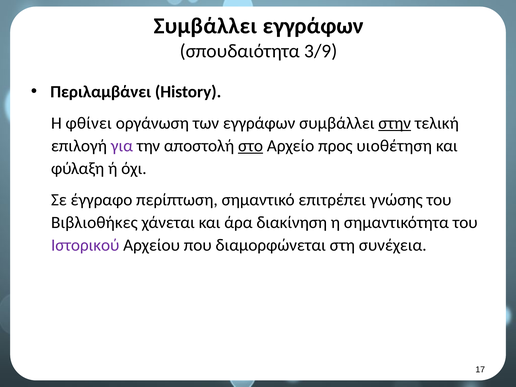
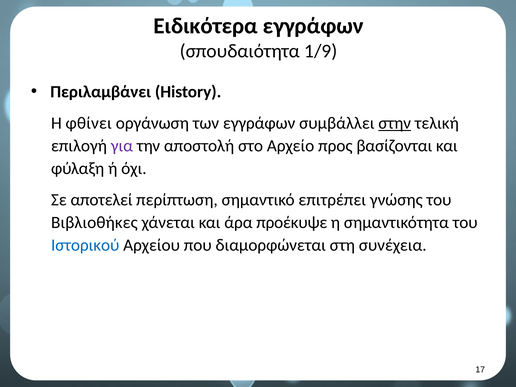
Συμβάλλει: Συμβάλλει -> Ειδικότερα (206, 26)
3/9: 3/9 -> 1/9 (321, 51)
στο underline: present -> none (251, 146)
υιοθέτηση: υιοθέτηση -> βασίζονται (394, 146)
έγγραφο: έγγραφο -> αποτελεί (102, 200)
διακίνηση: διακίνηση -> προέκυψε (292, 222)
Ιστορικού colour: purple -> blue (85, 245)
